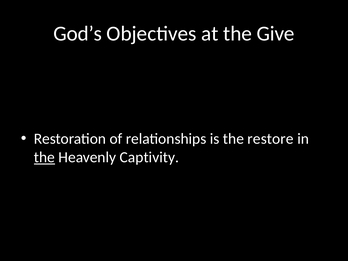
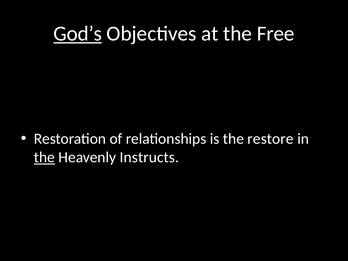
God’s underline: none -> present (78, 34)
Give: Give -> Free (276, 34)
Captivity: Captivity -> Instructs (149, 157)
